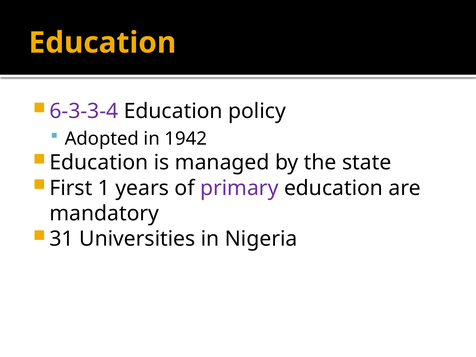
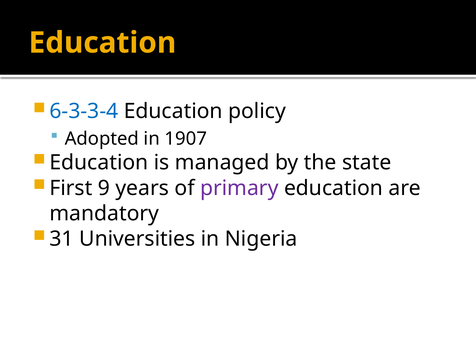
6-3-3-4 colour: purple -> blue (84, 111)
1942: 1942 -> 1907 (186, 139)
1: 1 -> 9 (104, 188)
